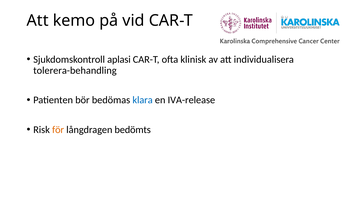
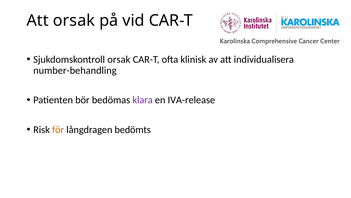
Att kemo: kemo -> orsak (74, 20)
Sjukdomskontroll aplasi: aplasi -> orsak (119, 59)
tolerera-behandling: tolerera-behandling -> number-behandling (75, 70)
klara colour: blue -> purple (143, 100)
